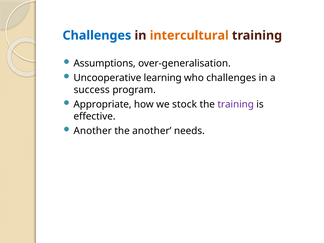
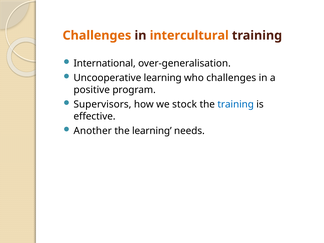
Challenges colour: blue -> orange (97, 35)
Assumptions: Assumptions -> International (105, 63)
success: success -> positive (92, 90)
Appropriate: Appropriate -> Supervisors (102, 104)
training colour: purple -> blue (236, 104)
the another: another -> learning (152, 131)
